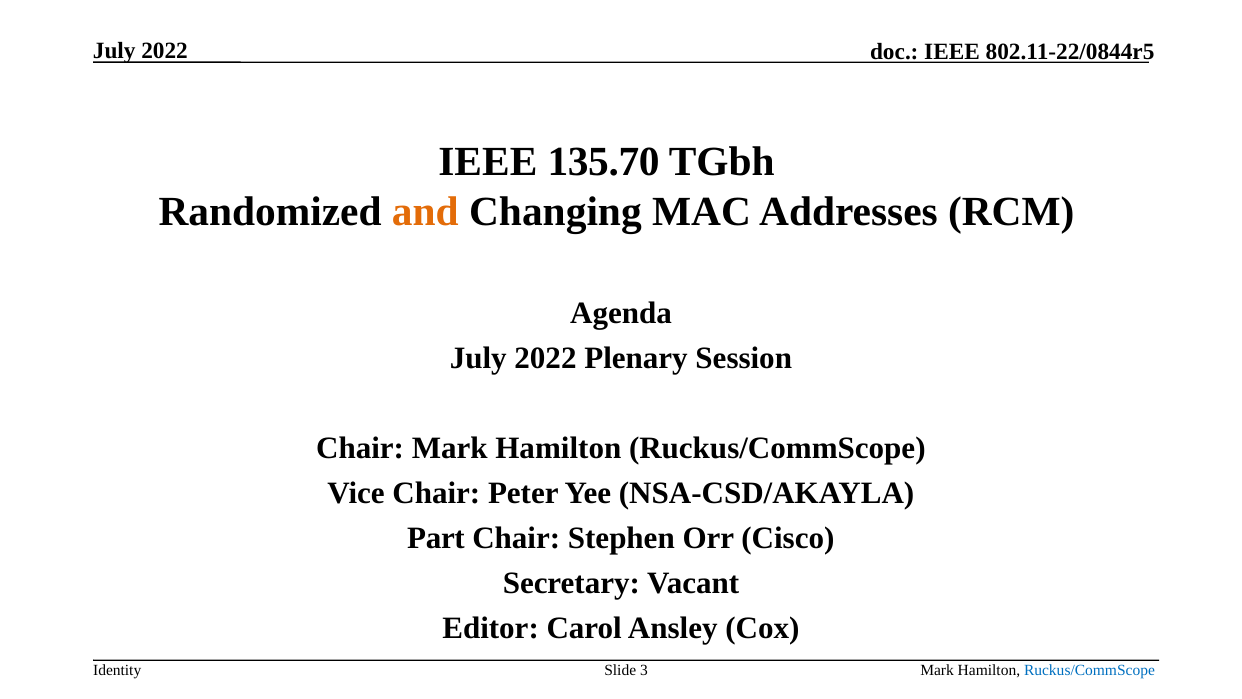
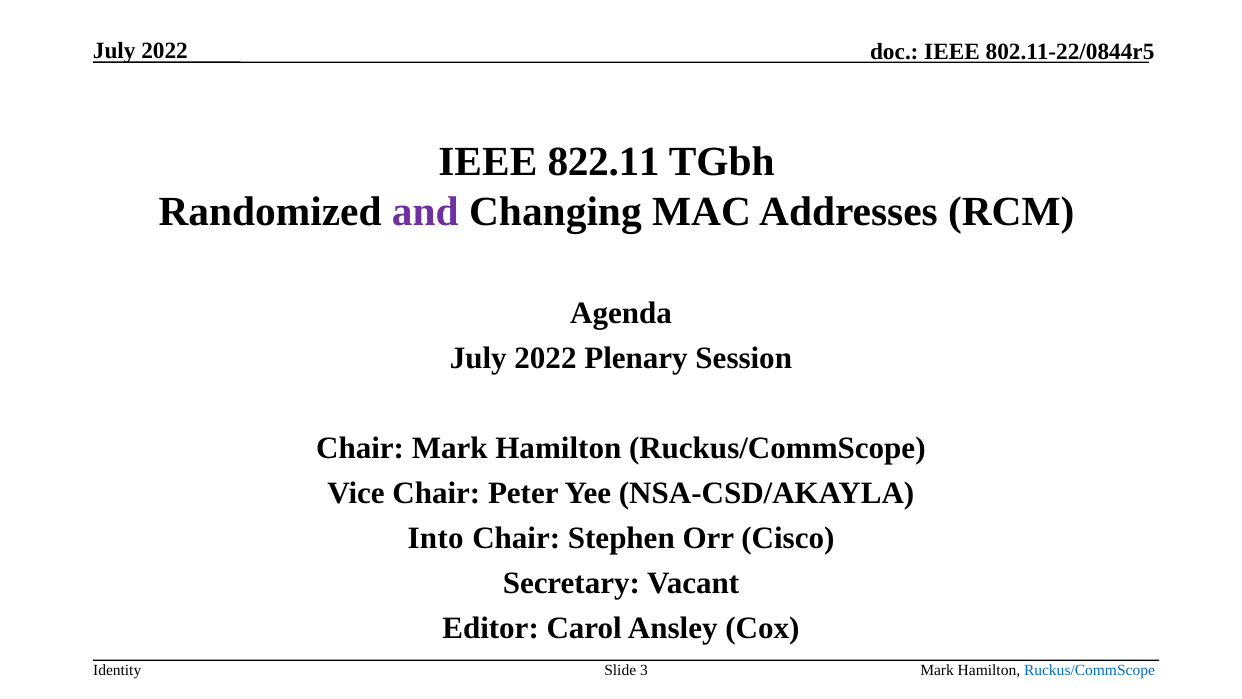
135.70: 135.70 -> 822.11 (604, 162)
and colour: orange -> purple (425, 211)
Part: Part -> Into (436, 538)
